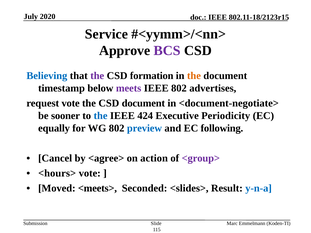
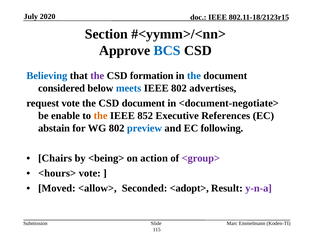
Service: Service -> Section (106, 34)
BCS colour: purple -> blue (167, 51)
the colour: orange -> blue (194, 76)
timestamp: timestamp -> considered (62, 88)
meets colour: purple -> blue (129, 88)
sooner: sooner -> enable (65, 116)
the colour: blue -> orange (101, 116)
424: 424 -> 852 (145, 116)
Periodicity: Periodicity -> References (226, 116)
equally: equally -> abstain (54, 128)
Cancel: Cancel -> Chairs (55, 158)
<agree>: <agree> -> <being> (106, 158)
<meets>: <meets> -> <allow> (97, 188)
<slides>: <slides> -> <adopt> (189, 188)
y-n-a colour: blue -> purple (259, 188)
